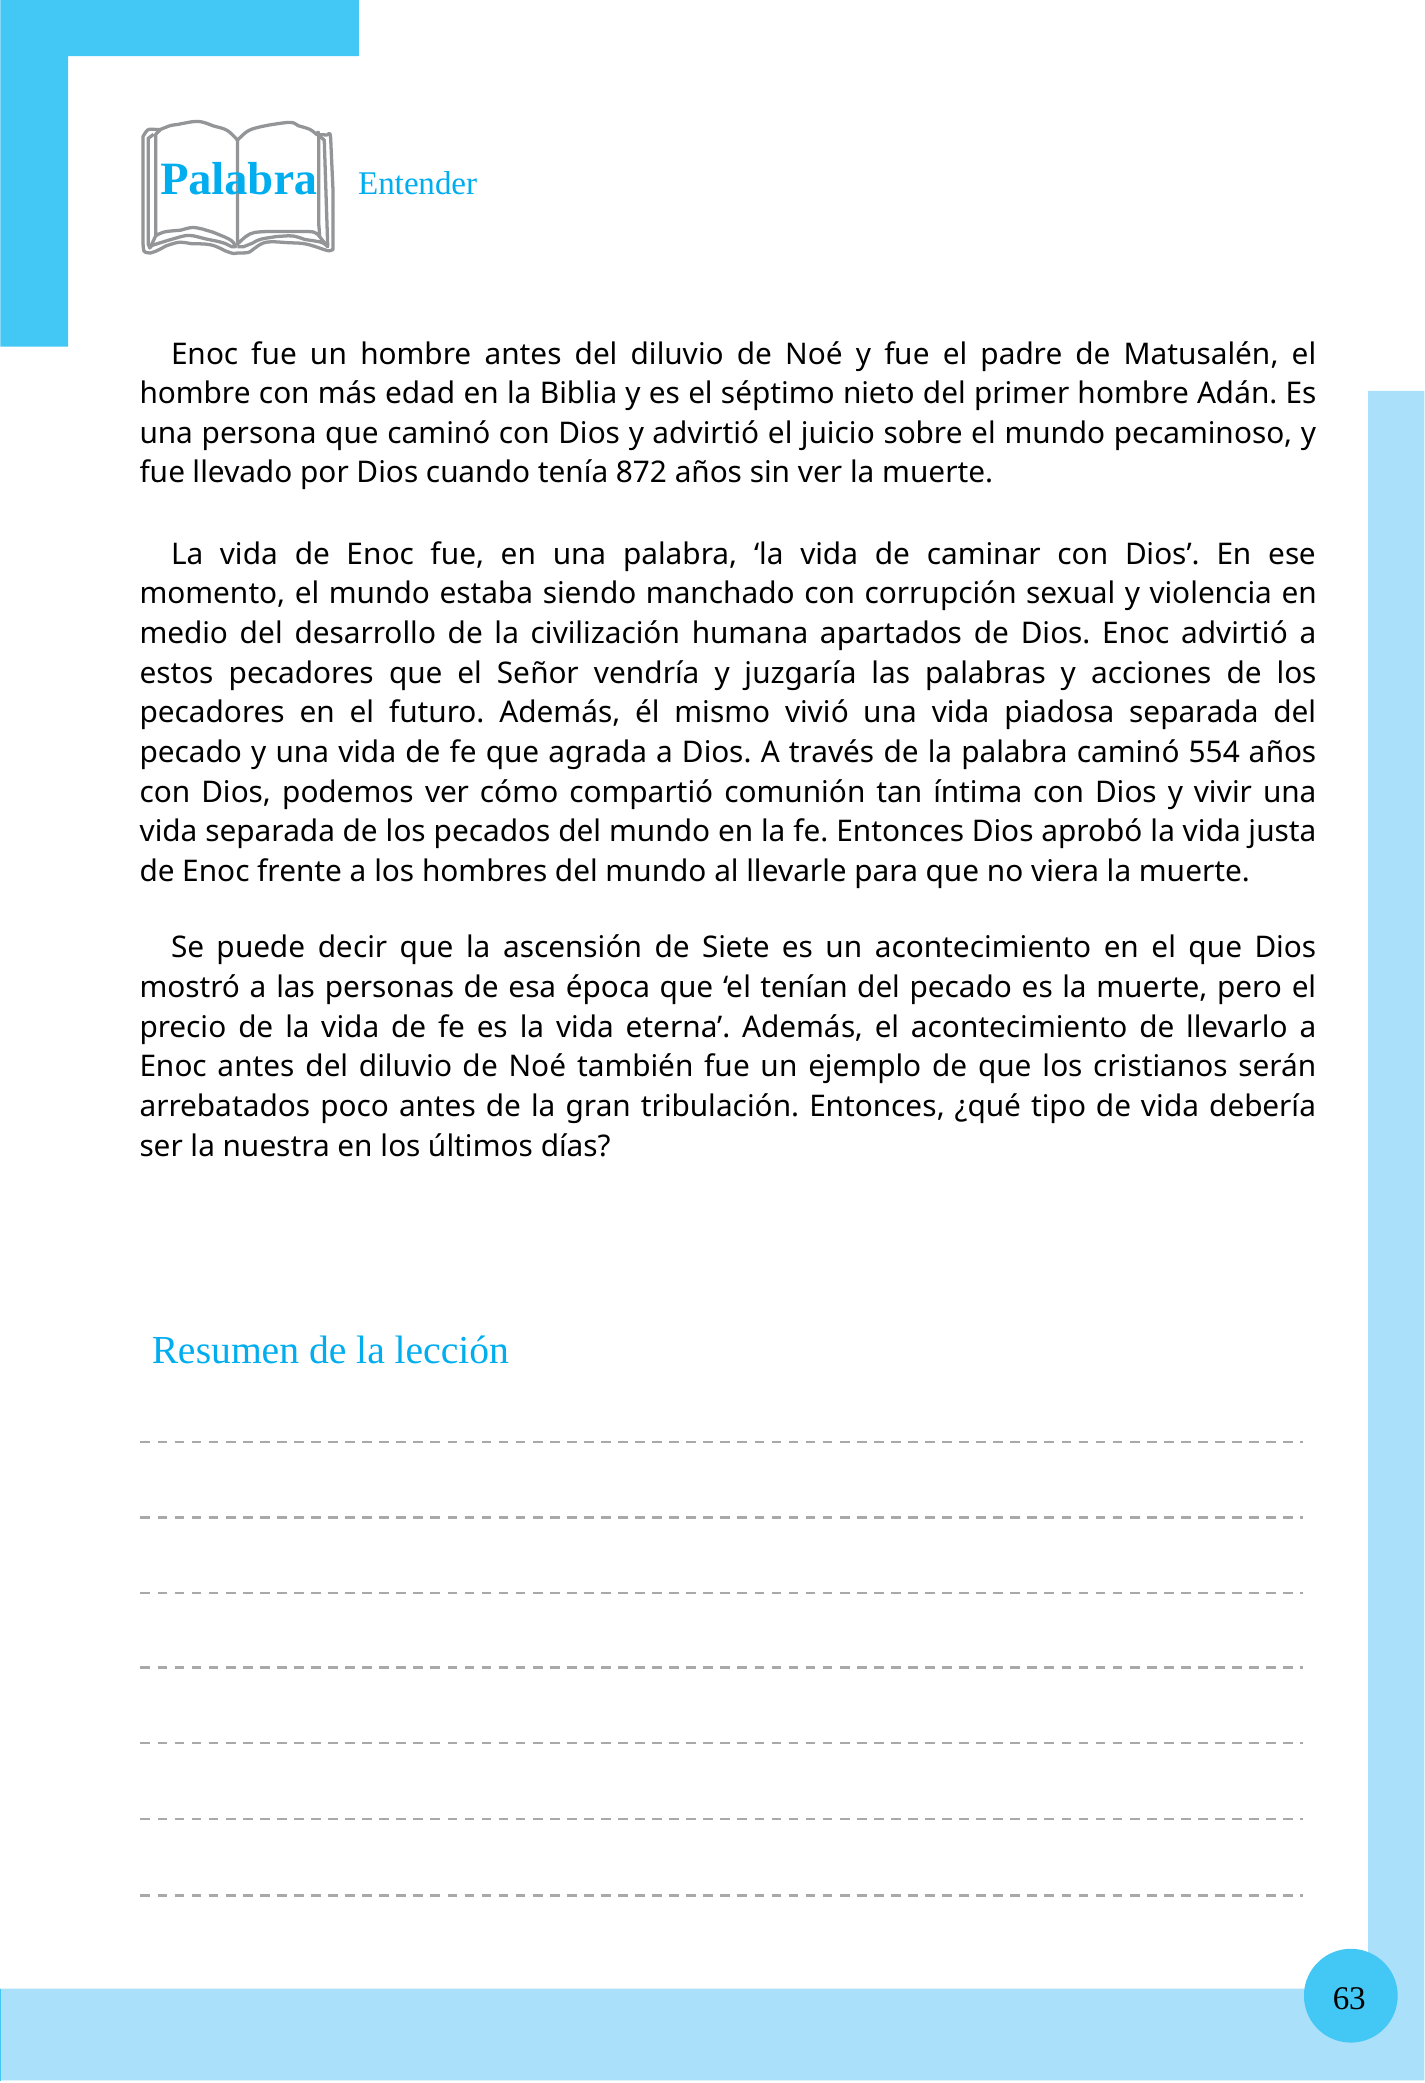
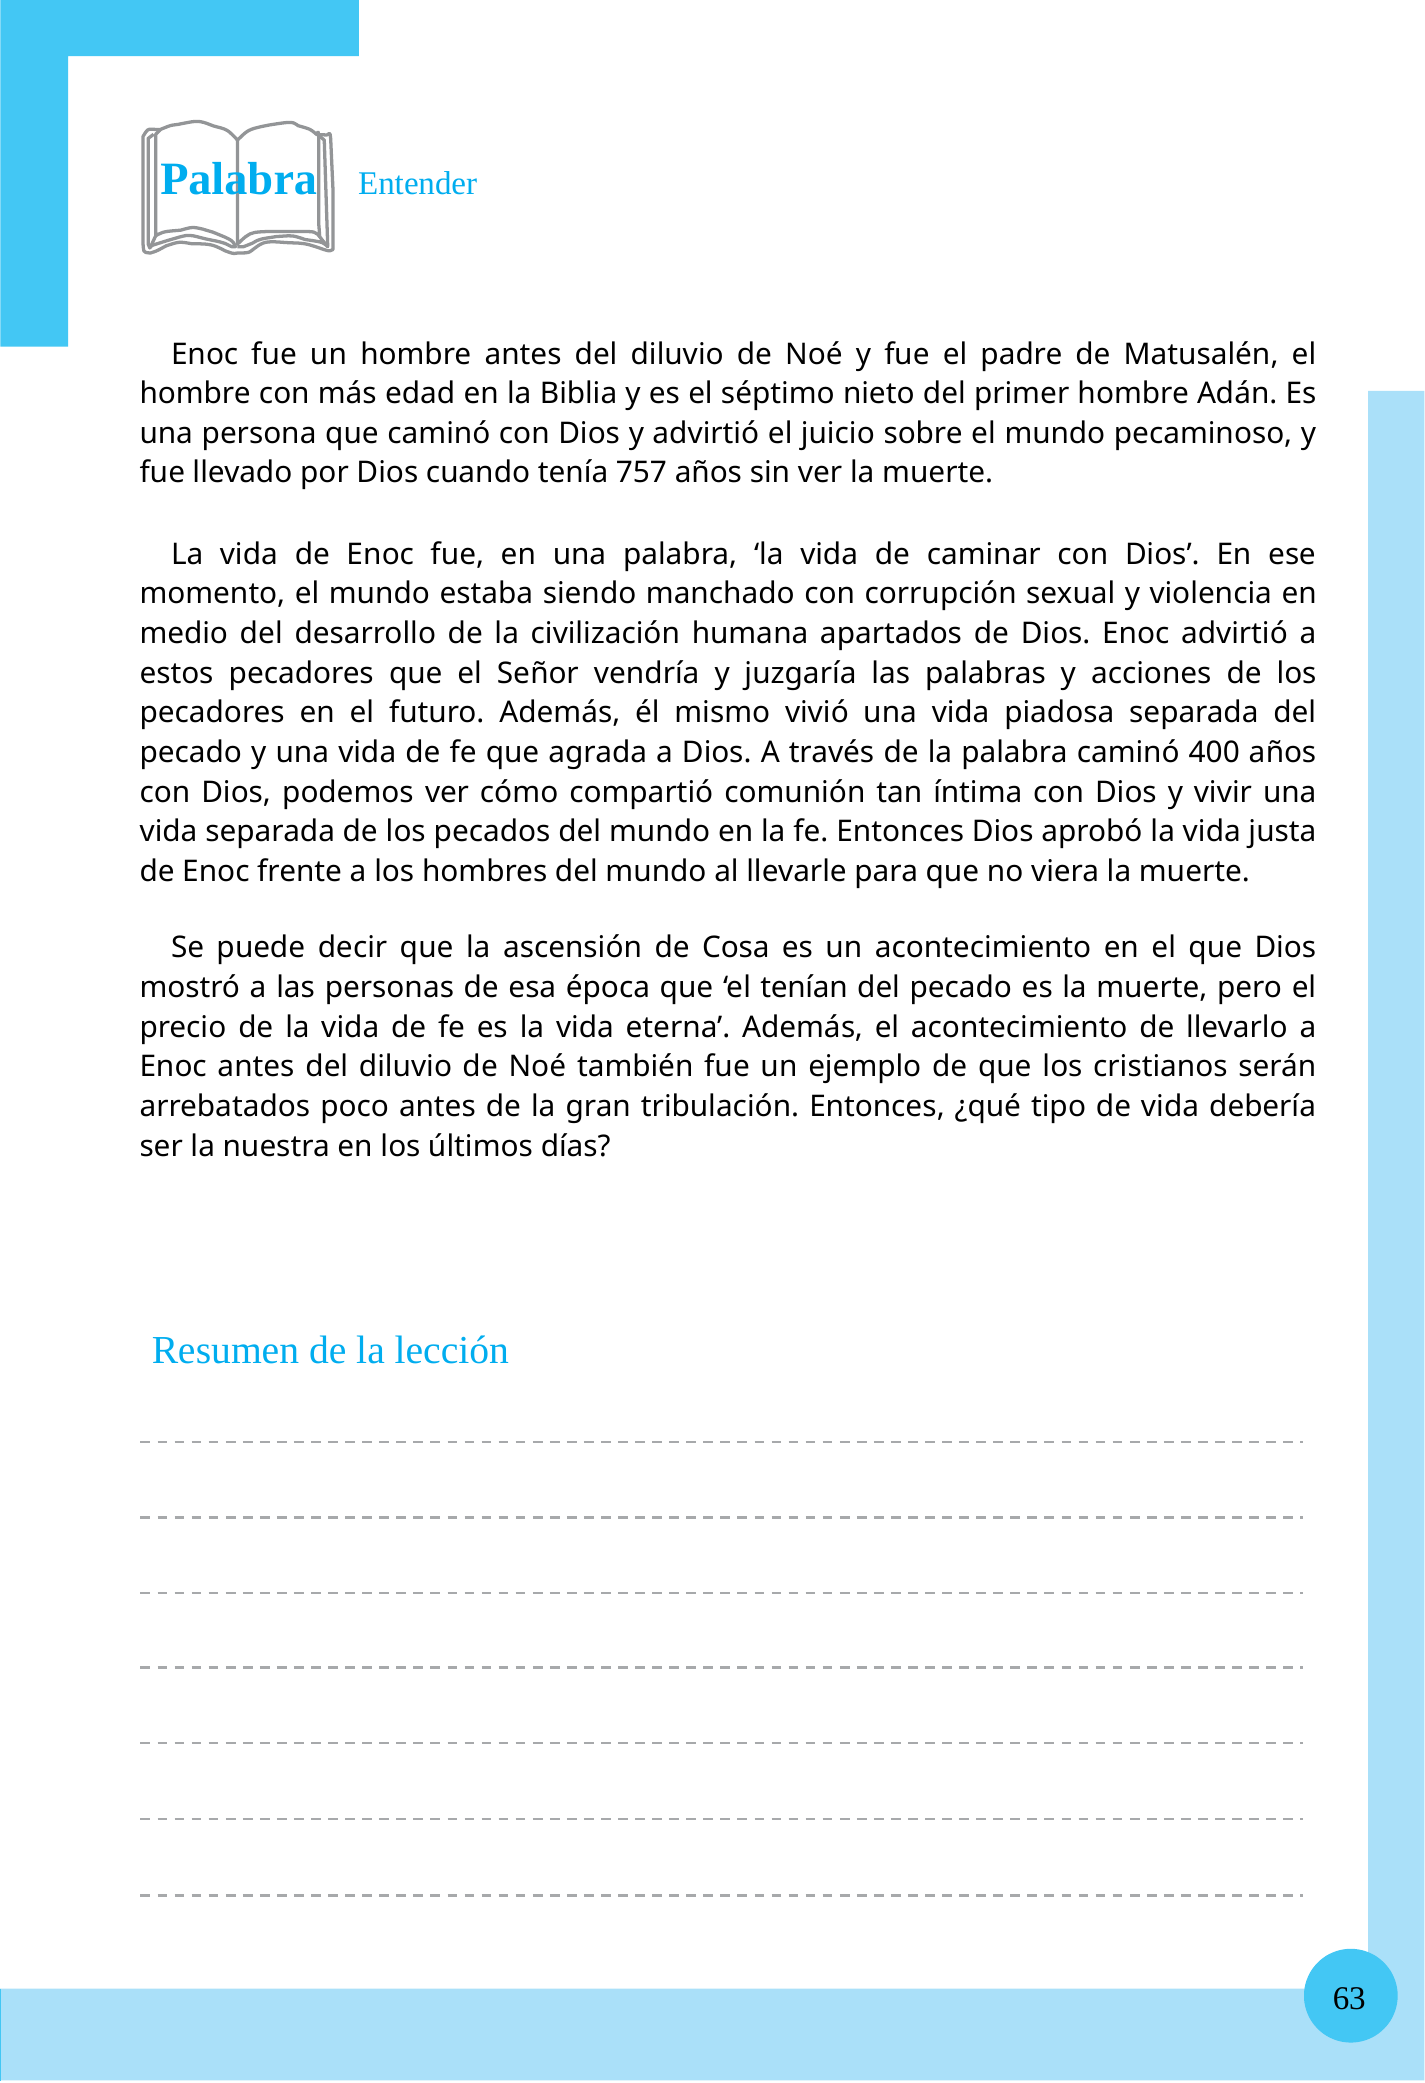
872: 872 -> 757 (641, 473)
554: 554 -> 400 (1214, 753)
Siete: Siete -> Cosa (736, 948)
